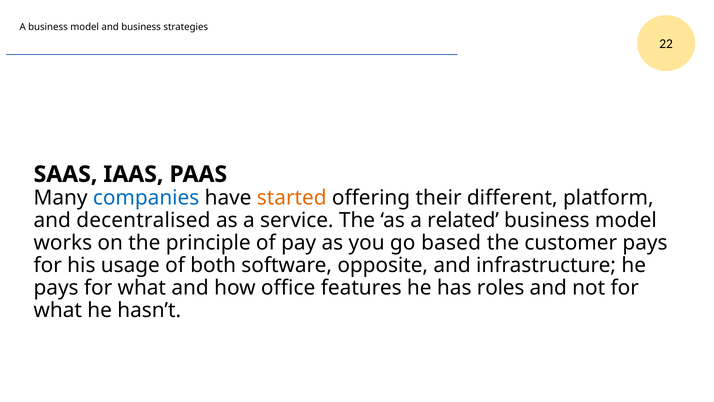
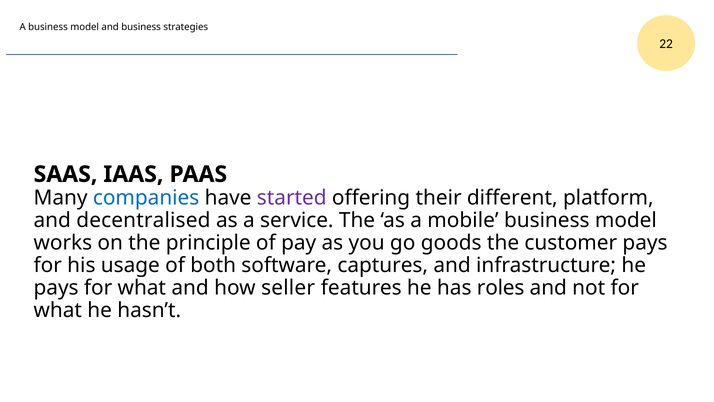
started colour: orange -> purple (292, 198)
related: related -> mobile (463, 220)
based: based -> goods (451, 243)
opposite: opposite -> captures (383, 265)
office: office -> seller (288, 288)
